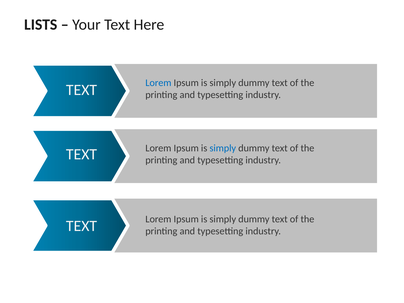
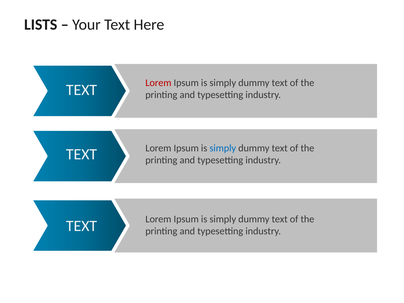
Lorem colour: blue -> red (158, 83)
